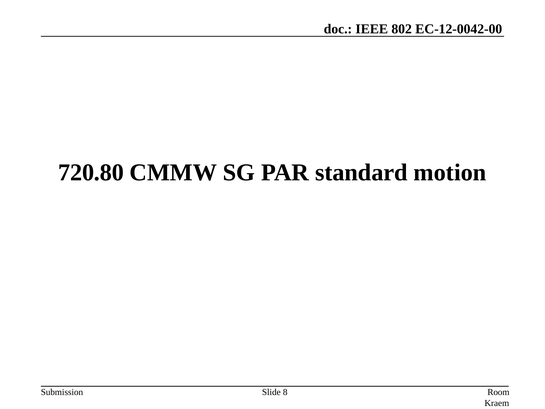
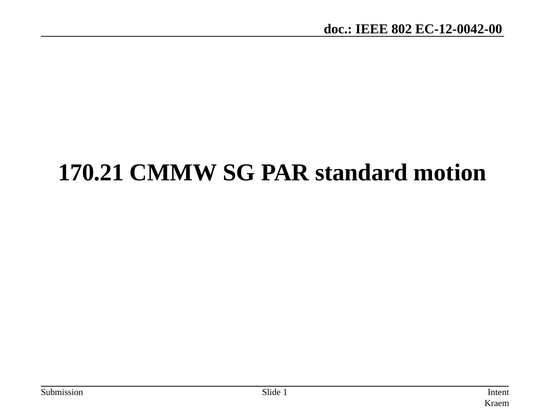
720.80: 720.80 -> 170.21 (91, 172)
8: 8 -> 1 (285, 392)
Room: Room -> Intent (498, 392)
